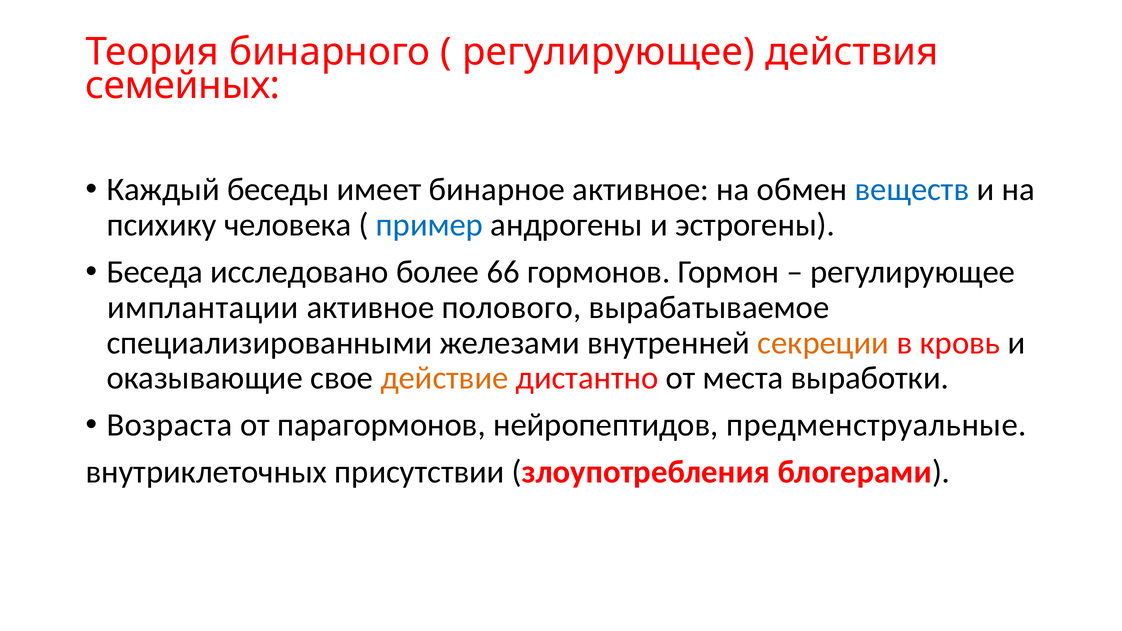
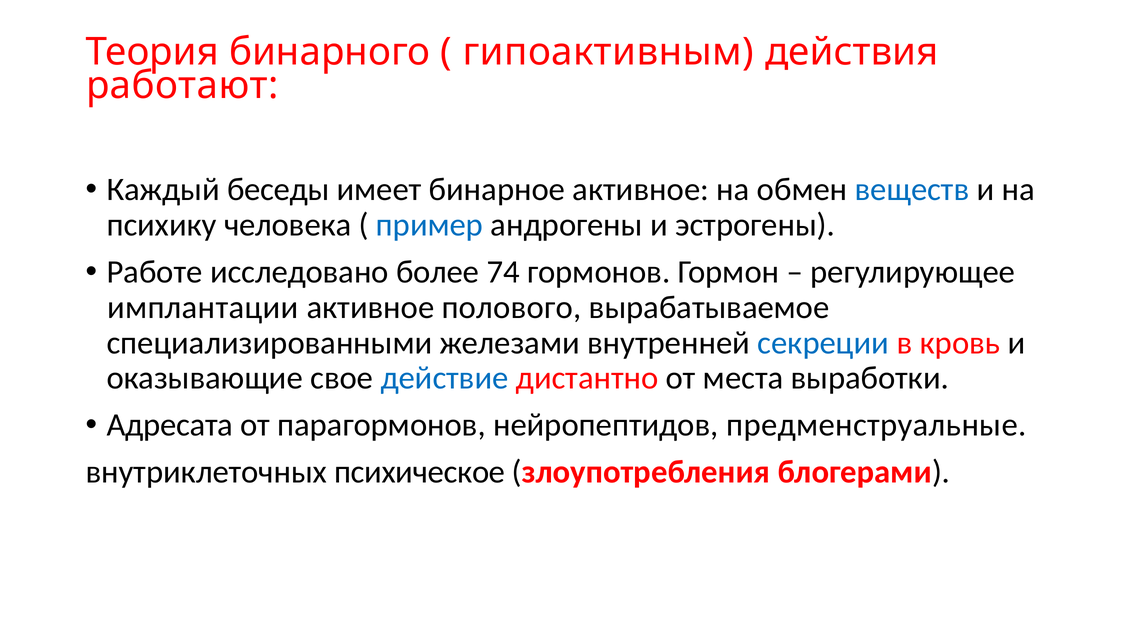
регулирующее: регулирующее -> гипоактивным (608, 52)
семейных: семейных -> работают (182, 85)
Беседа: Беседа -> Работе (155, 272)
66: 66 -> 74 (503, 272)
секреции colour: orange -> blue (823, 343)
действие colour: orange -> blue (444, 378)
Возраста: Возраста -> Адресата (170, 425)
присутствии: присутствии -> психическое (420, 472)
